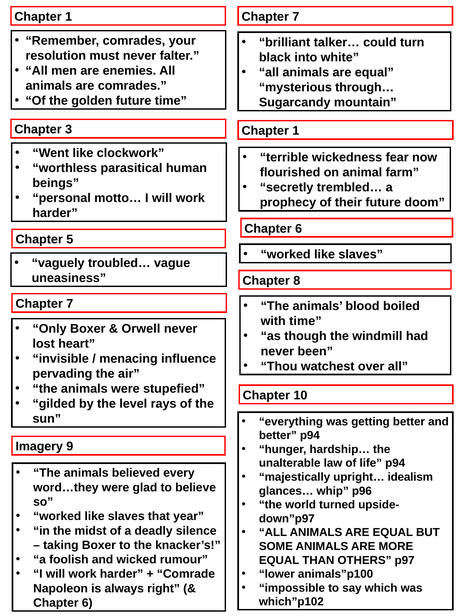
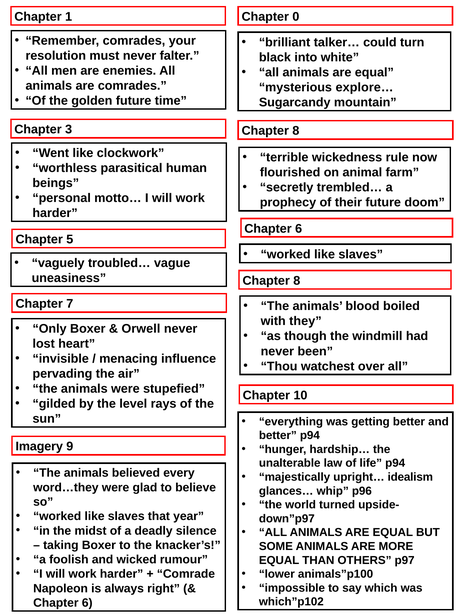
7: 7 -> 0 (296, 17)
through…: through… -> explore… (365, 87)
3 Chapter 1: 1 -> 8 (296, 131)
fear: fear -> rule (397, 158)
with time: time -> they (305, 321)
